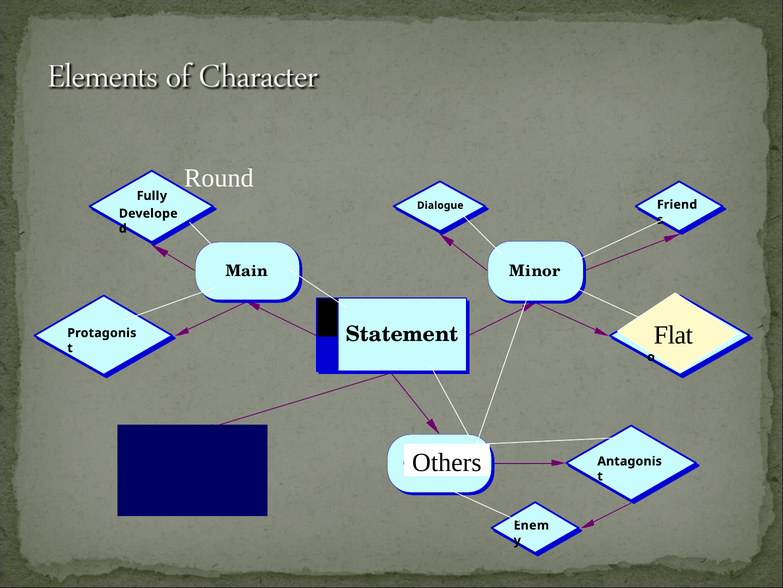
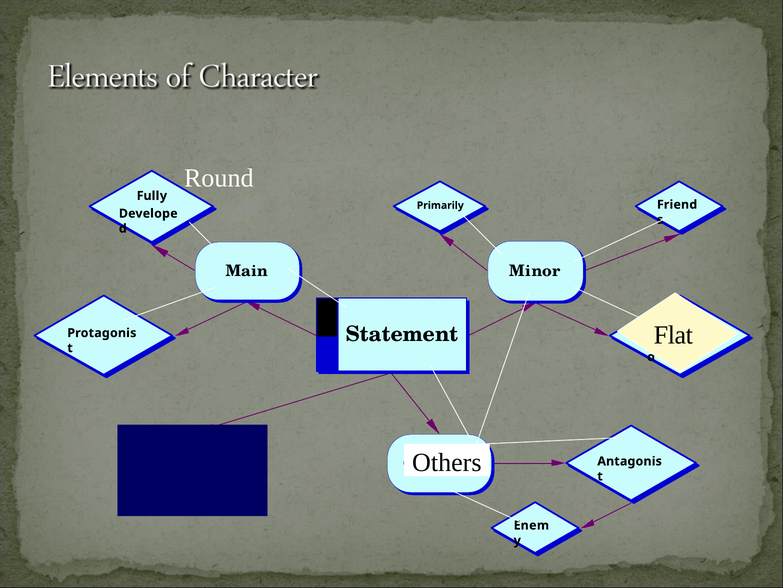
Dialogue: Dialogue -> Primarily (440, 205)
